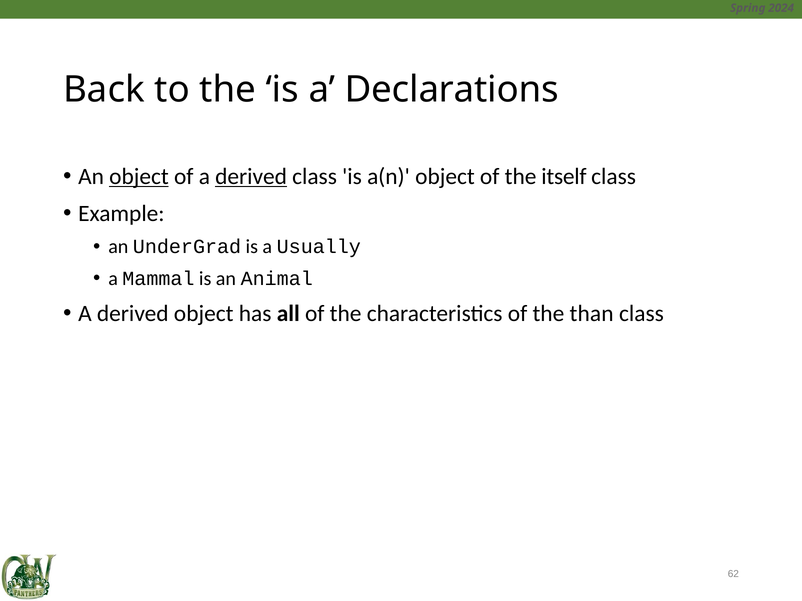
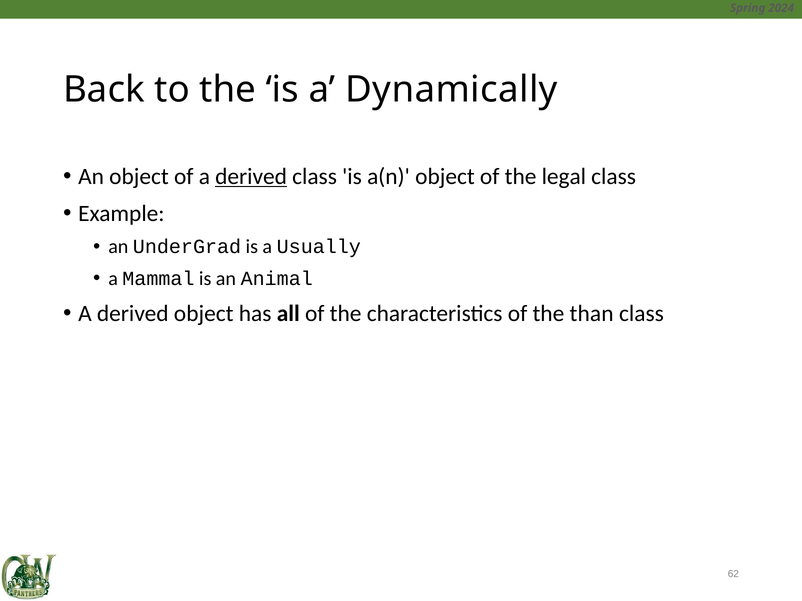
Declarations: Declarations -> Dynamically (451, 90)
object underline: present -> none (139, 177)
itself: itself -> legal (564, 177)
